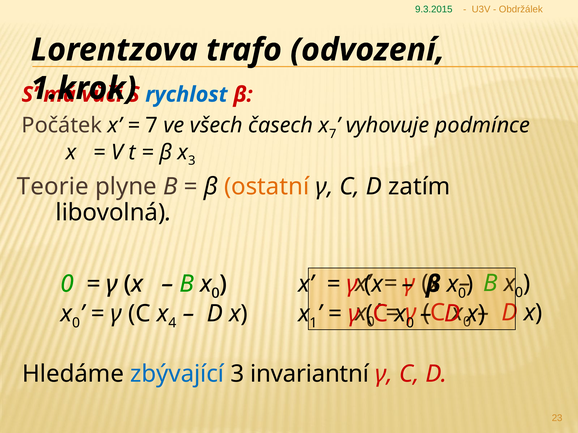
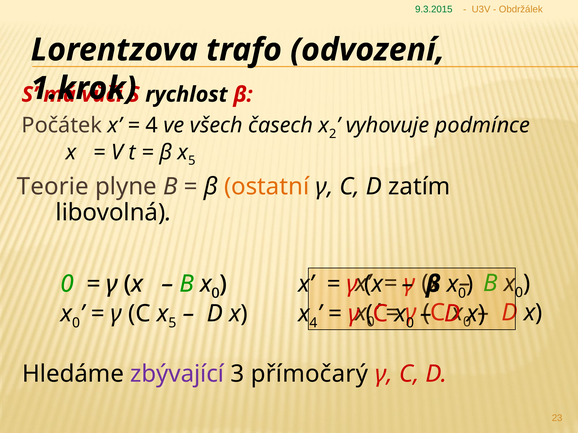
rychlost colour: blue -> black (186, 95)
7: 7 -> 4 (152, 126)
x 7: 7 -> 2 (333, 134)
β x 3: 3 -> 5 (192, 161)
C x 4: 4 -> 5 (173, 323)
x 1: 1 -> 4 (314, 323)
zbývající colour: blue -> purple (177, 374)
invariantní: invariantní -> přímočarý (309, 374)
